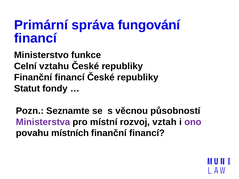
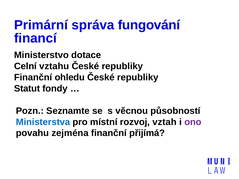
funkce: funkce -> dotace (86, 55)
financí: financí -> ohledu (70, 77)
Ministerstva colour: purple -> blue (43, 122)
místních: místních -> zejména (70, 133)
financí: financí -> přijímá (147, 133)
